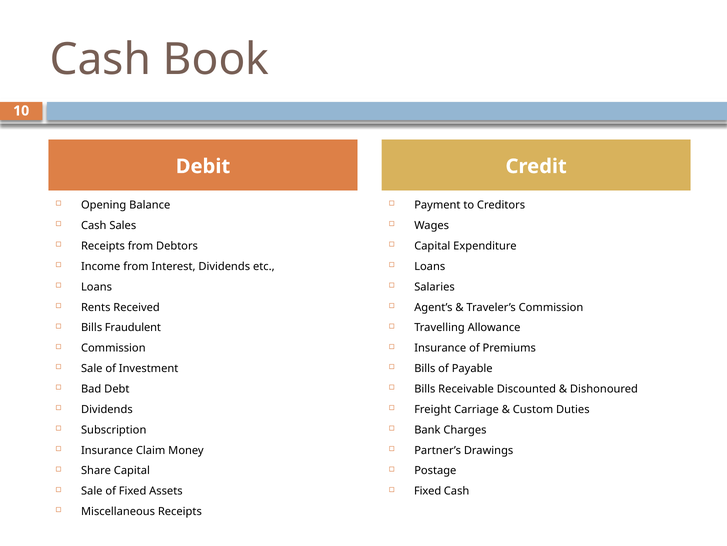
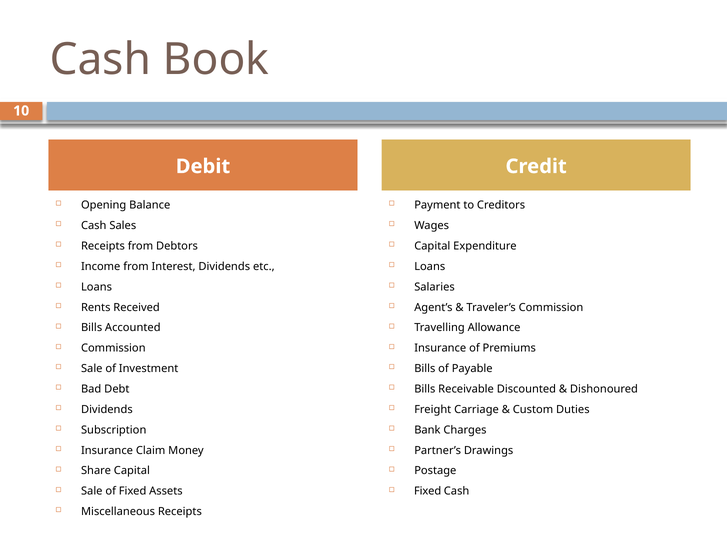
Fraudulent: Fraudulent -> Accounted (133, 327)
